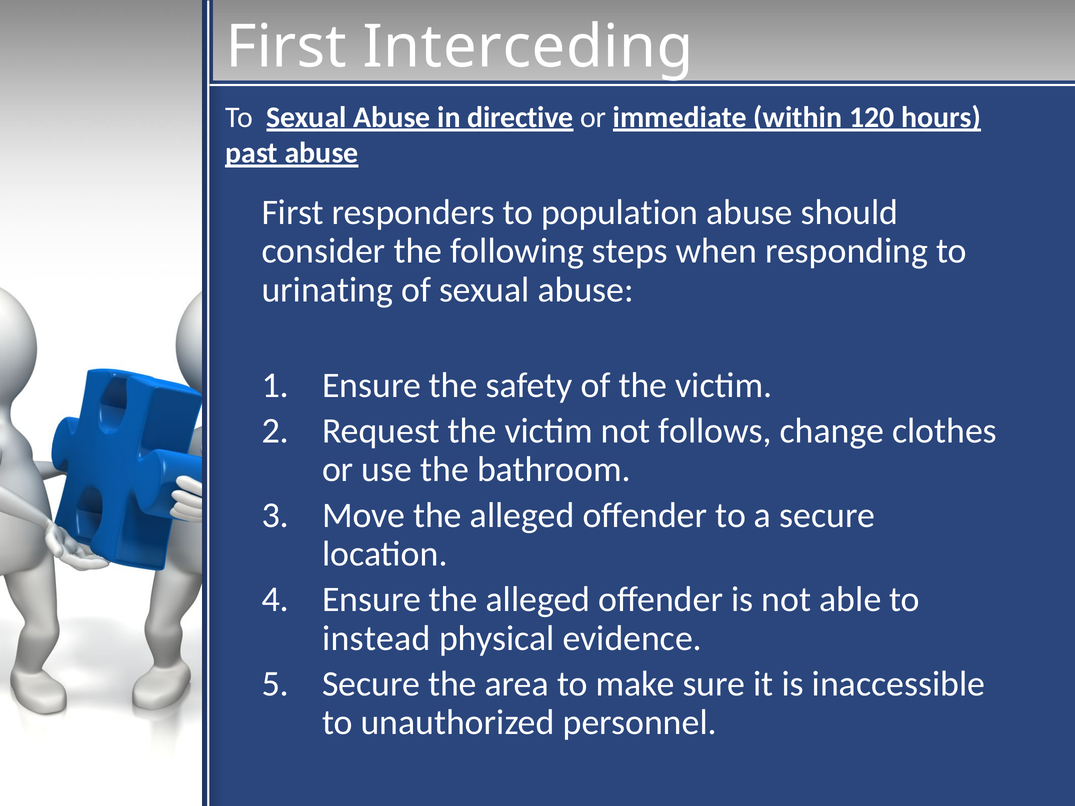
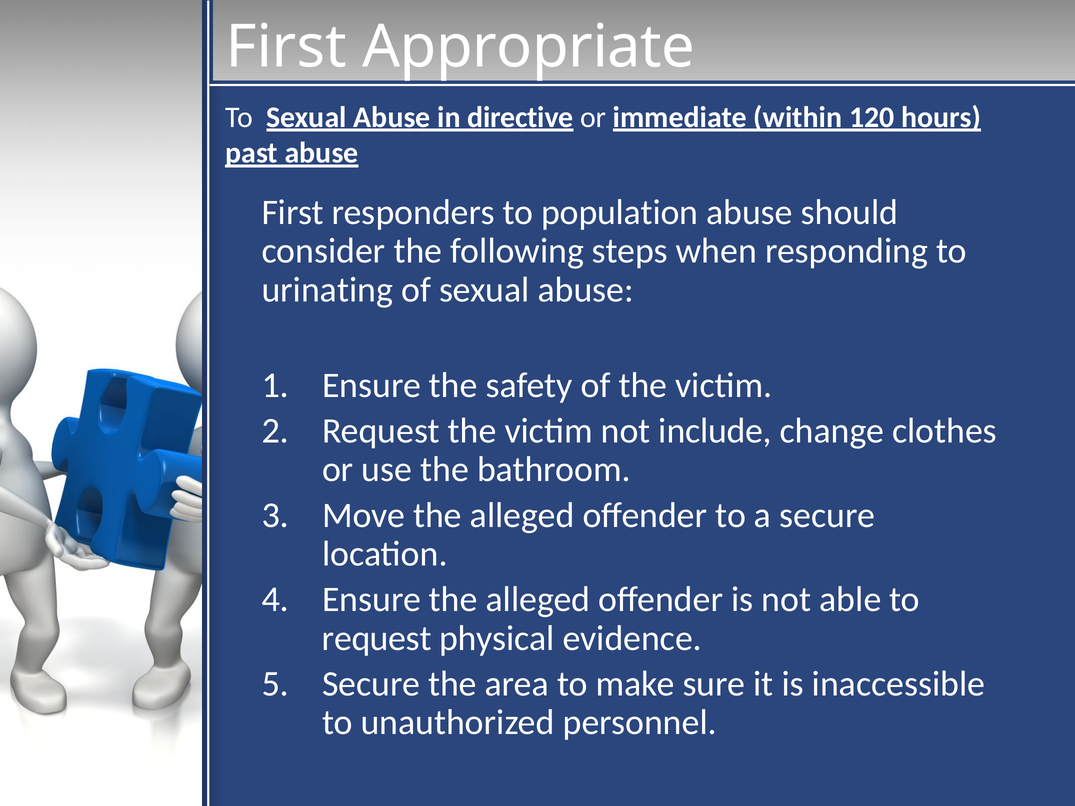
Interceding: Interceding -> Appropriate (529, 47)
follows: follows -> include (715, 431)
instead: instead -> request (377, 638)
